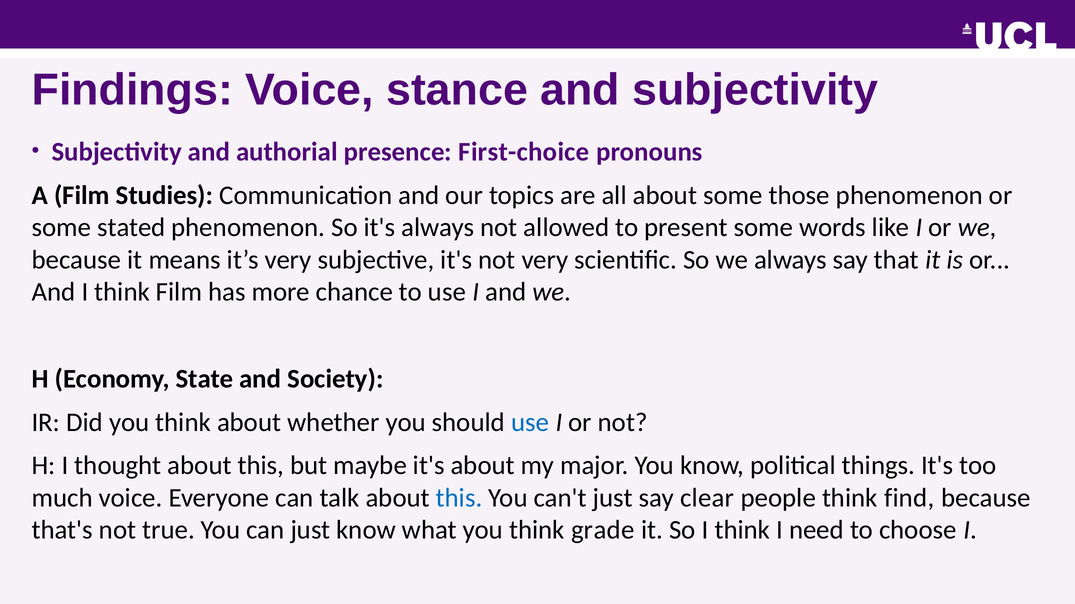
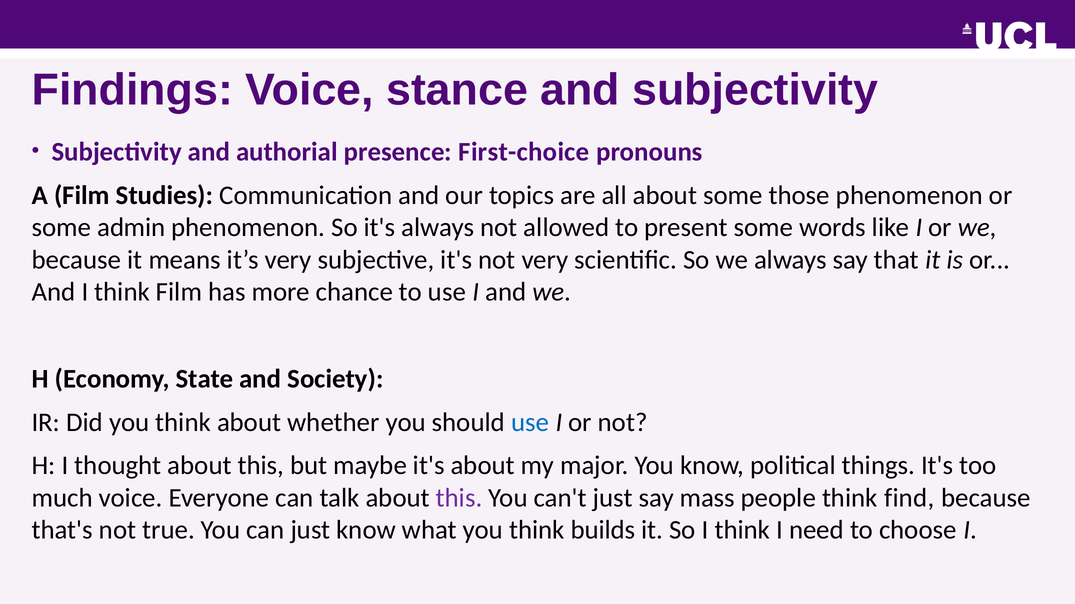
stated: stated -> admin (131, 228)
this colour: blue -> purple (459, 498)
clear: clear -> mass (707, 498)
grade: grade -> builds (603, 531)
